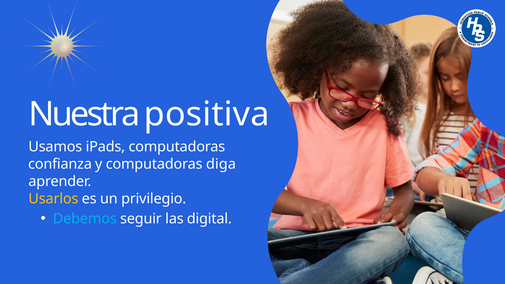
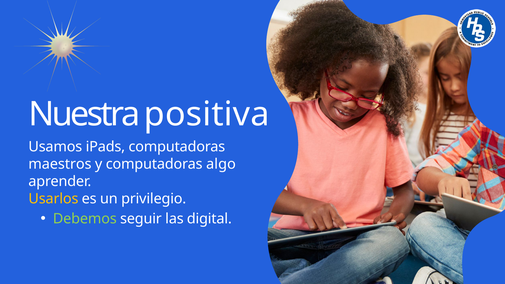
confianza: confianza -> maestros (60, 164)
diga: diga -> algo (221, 164)
Debemos colour: light blue -> light green (85, 219)
